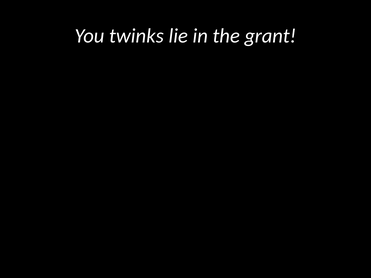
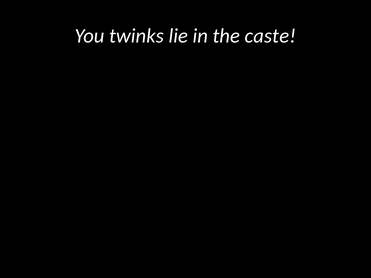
grant: grant -> caste (270, 36)
